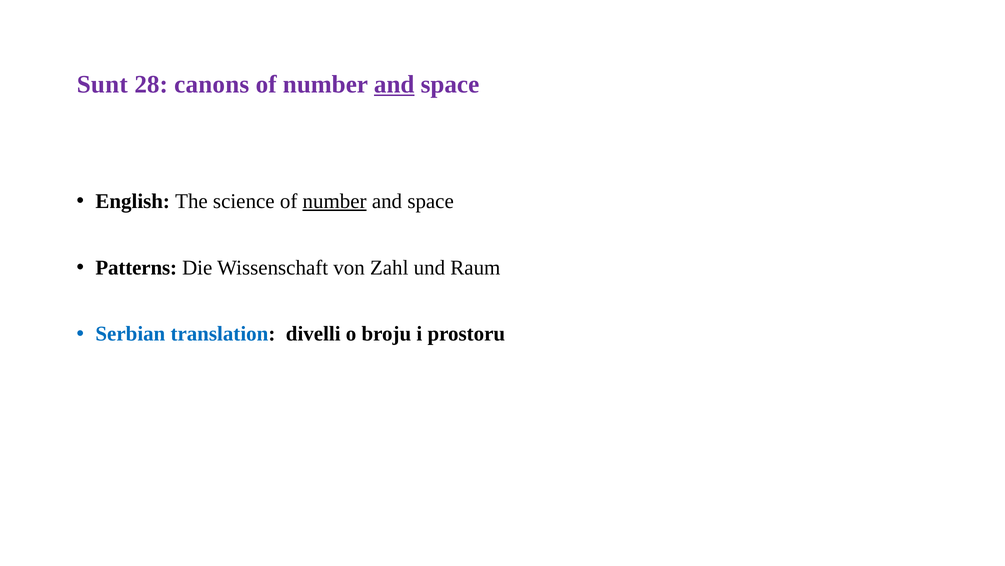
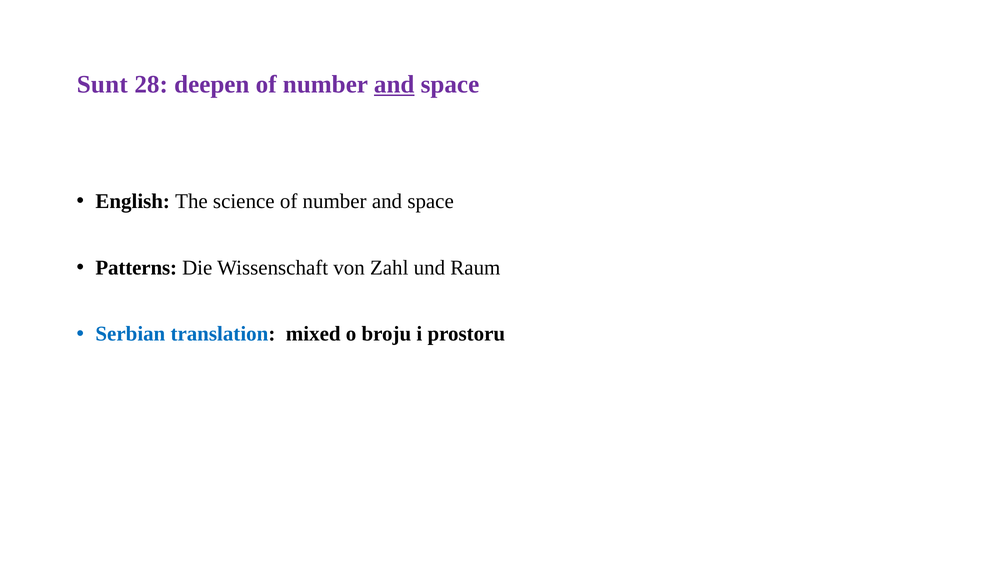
canons: canons -> deepen (212, 85)
number underline: present -> none (335, 201)
divelli: divelli -> mixed (313, 334)
